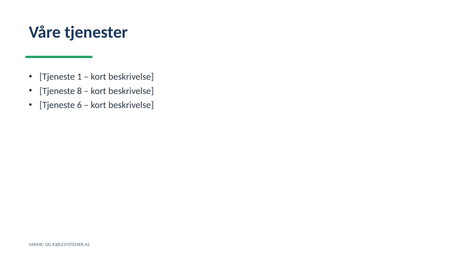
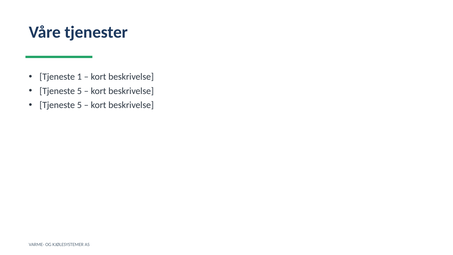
8: 8 -> 5 (79, 91)
6: 6 -> 5 (79, 105)
